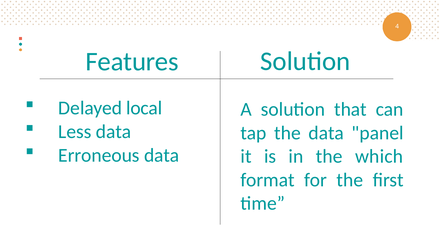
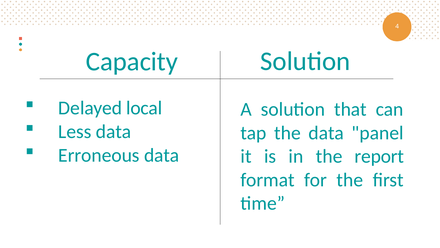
Features: Features -> Capacity (132, 61)
which: which -> report (379, 156)
